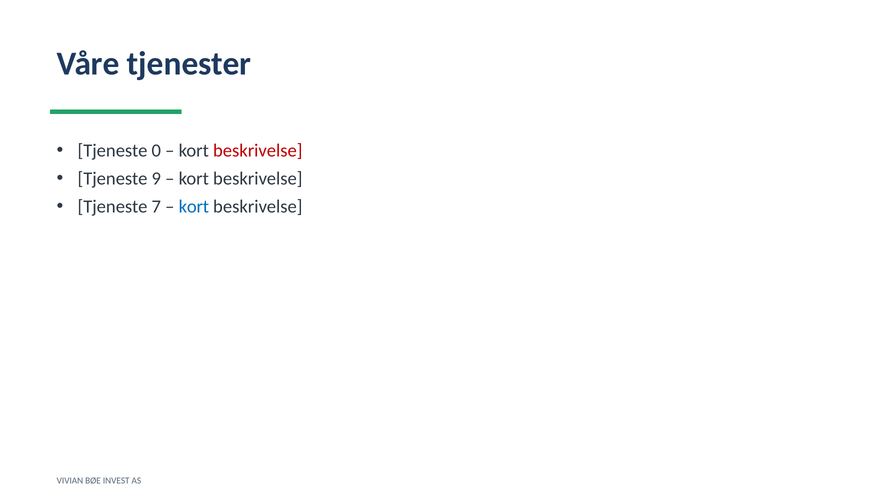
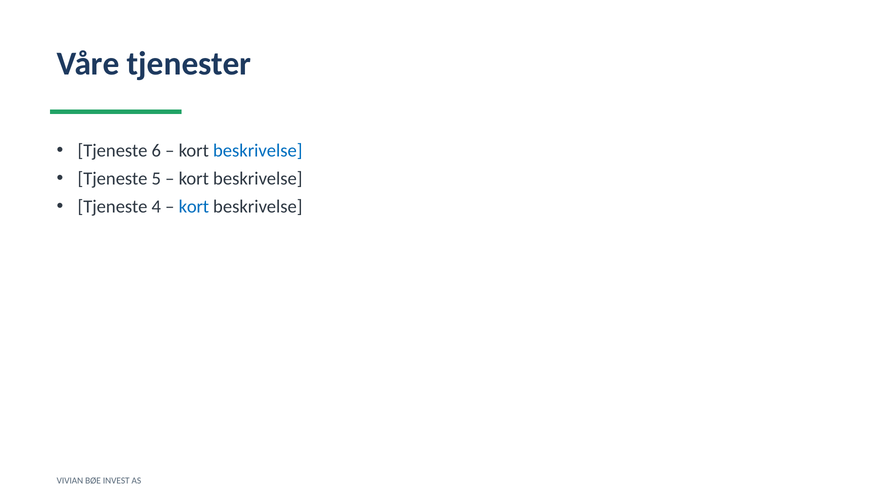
0: 0 -> 6 (156, 151)
beskrivelse colour: red -> blue (258, 151)
9: 9 -> 5 (156, 179)
7: 7 -> 4 (156, 207)
